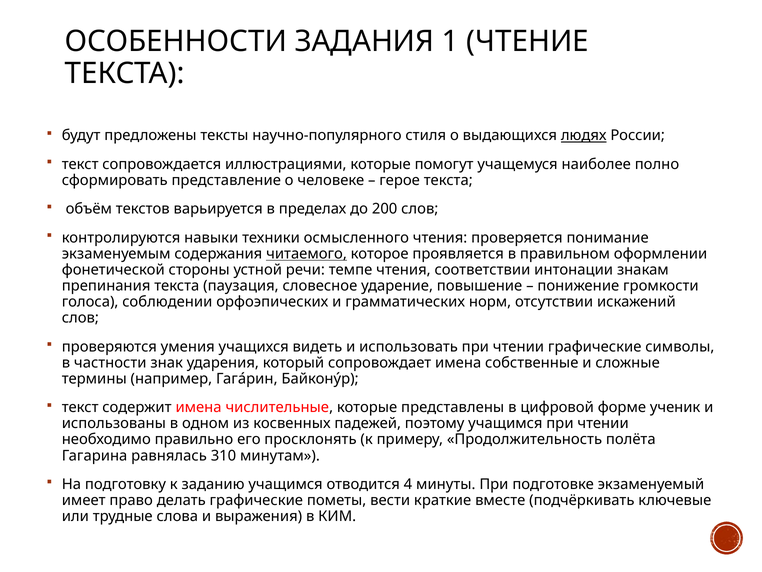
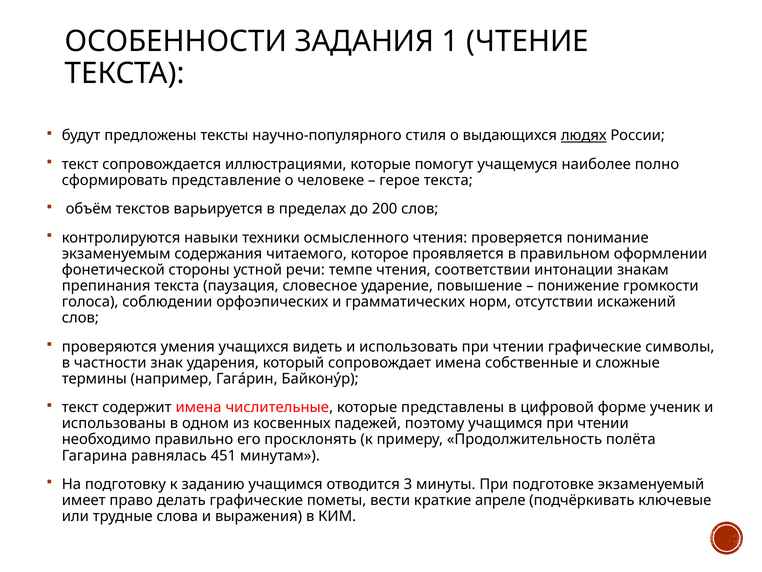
читаемого underline: present -> none (307, 254)
310: 310 -> 451 (223, 455)
4: 4 -> 3 (408, 484)
вместе: вместе -> апреле (500, 500)
